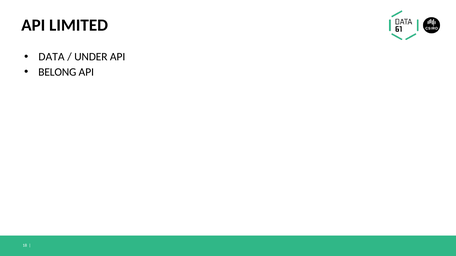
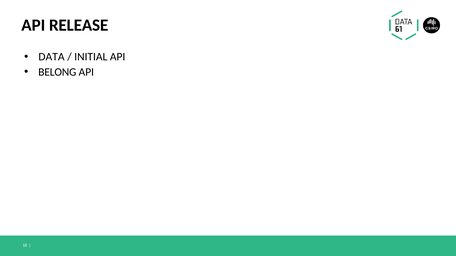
LIMITED: LIMITED -> RELEASE (79, 25)
UNDER: UNDER -> INITIAL (91, 57)
